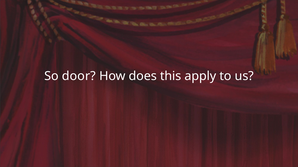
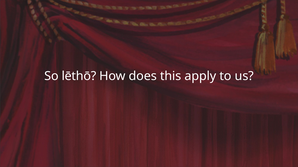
door: door -> lēthō (79, 76)
